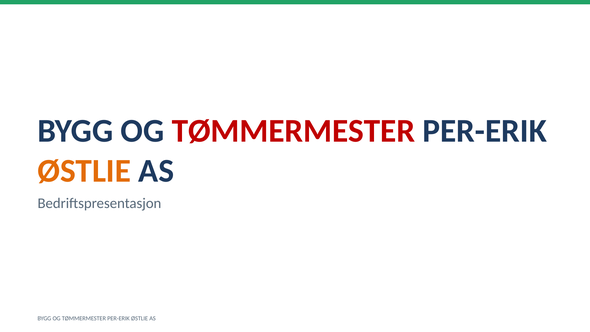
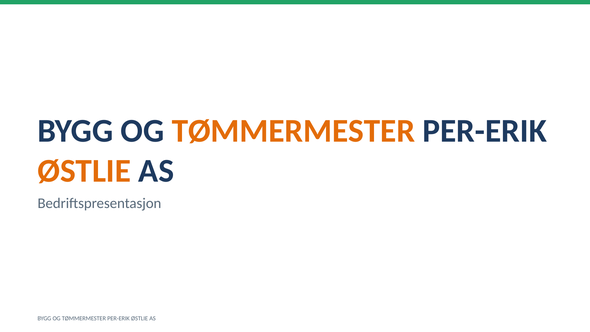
TØMMERMESTER colour: red -> orange (293, 131)
